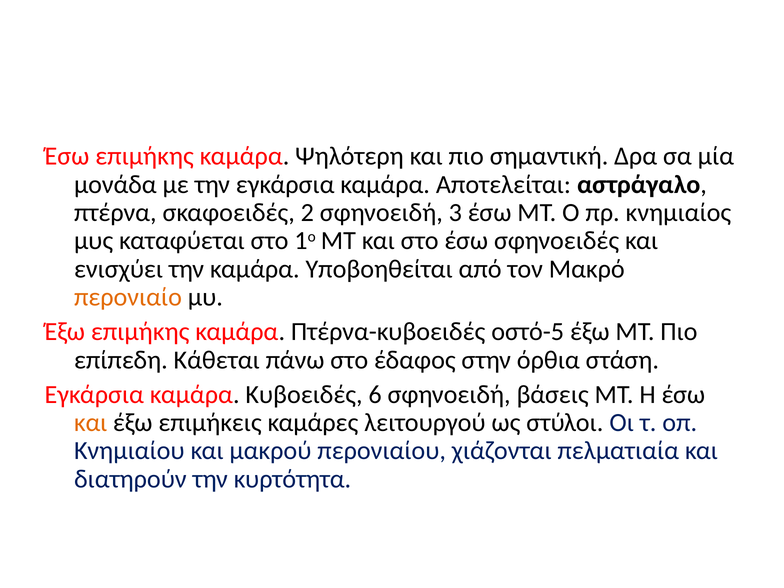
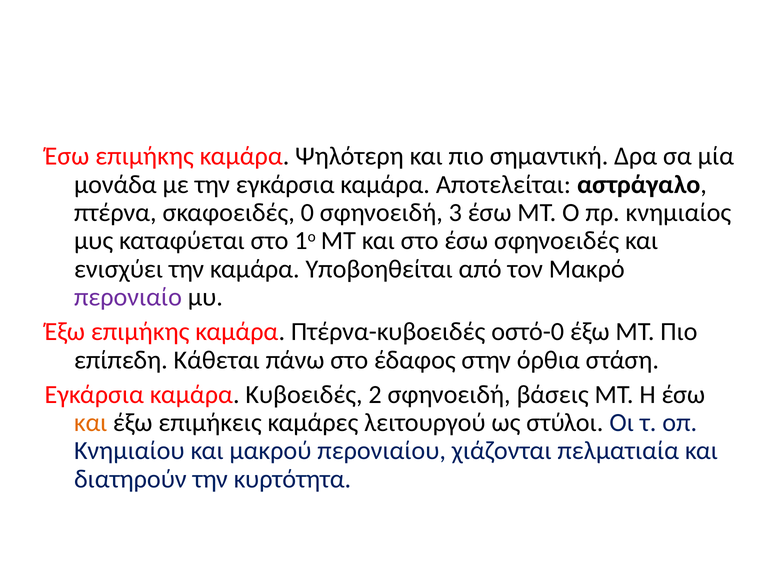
2: 2 -> 0 (307, 213)
περονιαίο colour: orange -> purple (128, 297)
οστό-5: οστό-5 -> οστό-0 (528, 332)
6: 6 -> 2 (375, 394)
